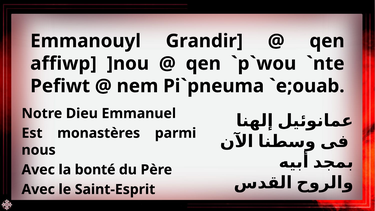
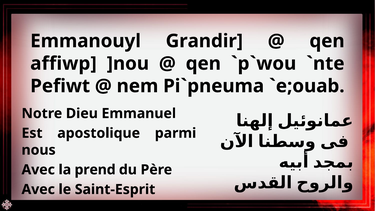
monastères: monastères -> apostolique (99, 133)
bonté: bonté -> prend (95, 170)
